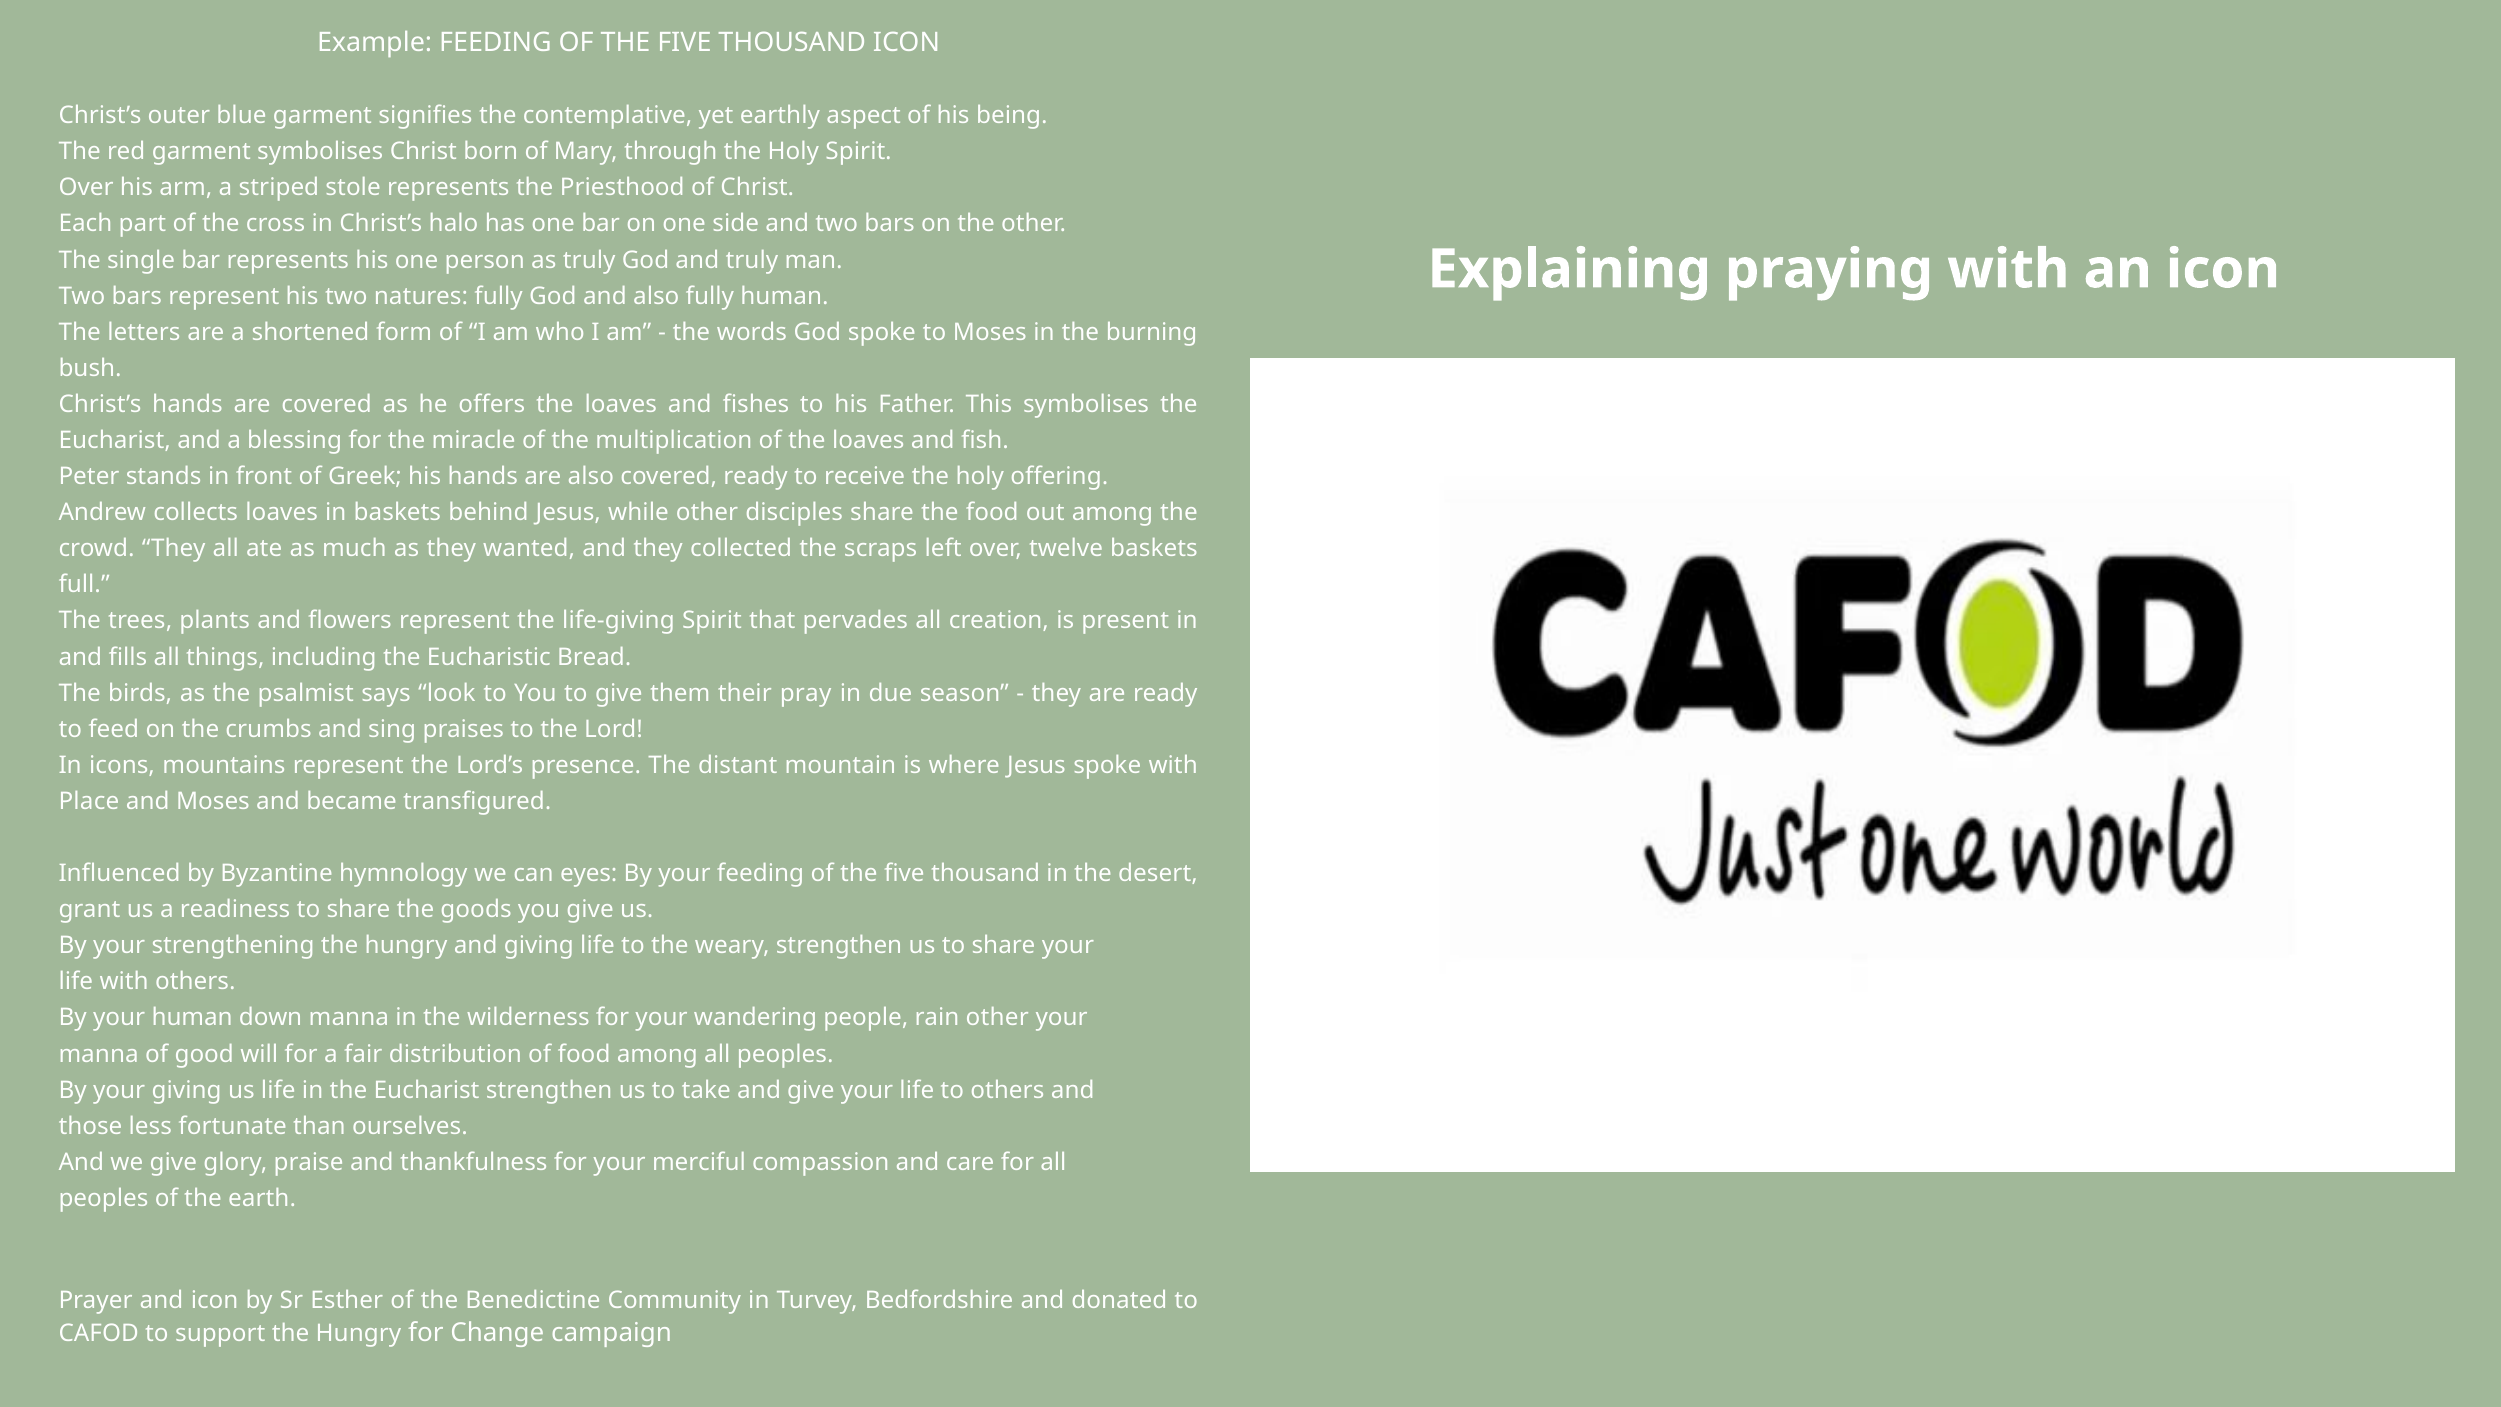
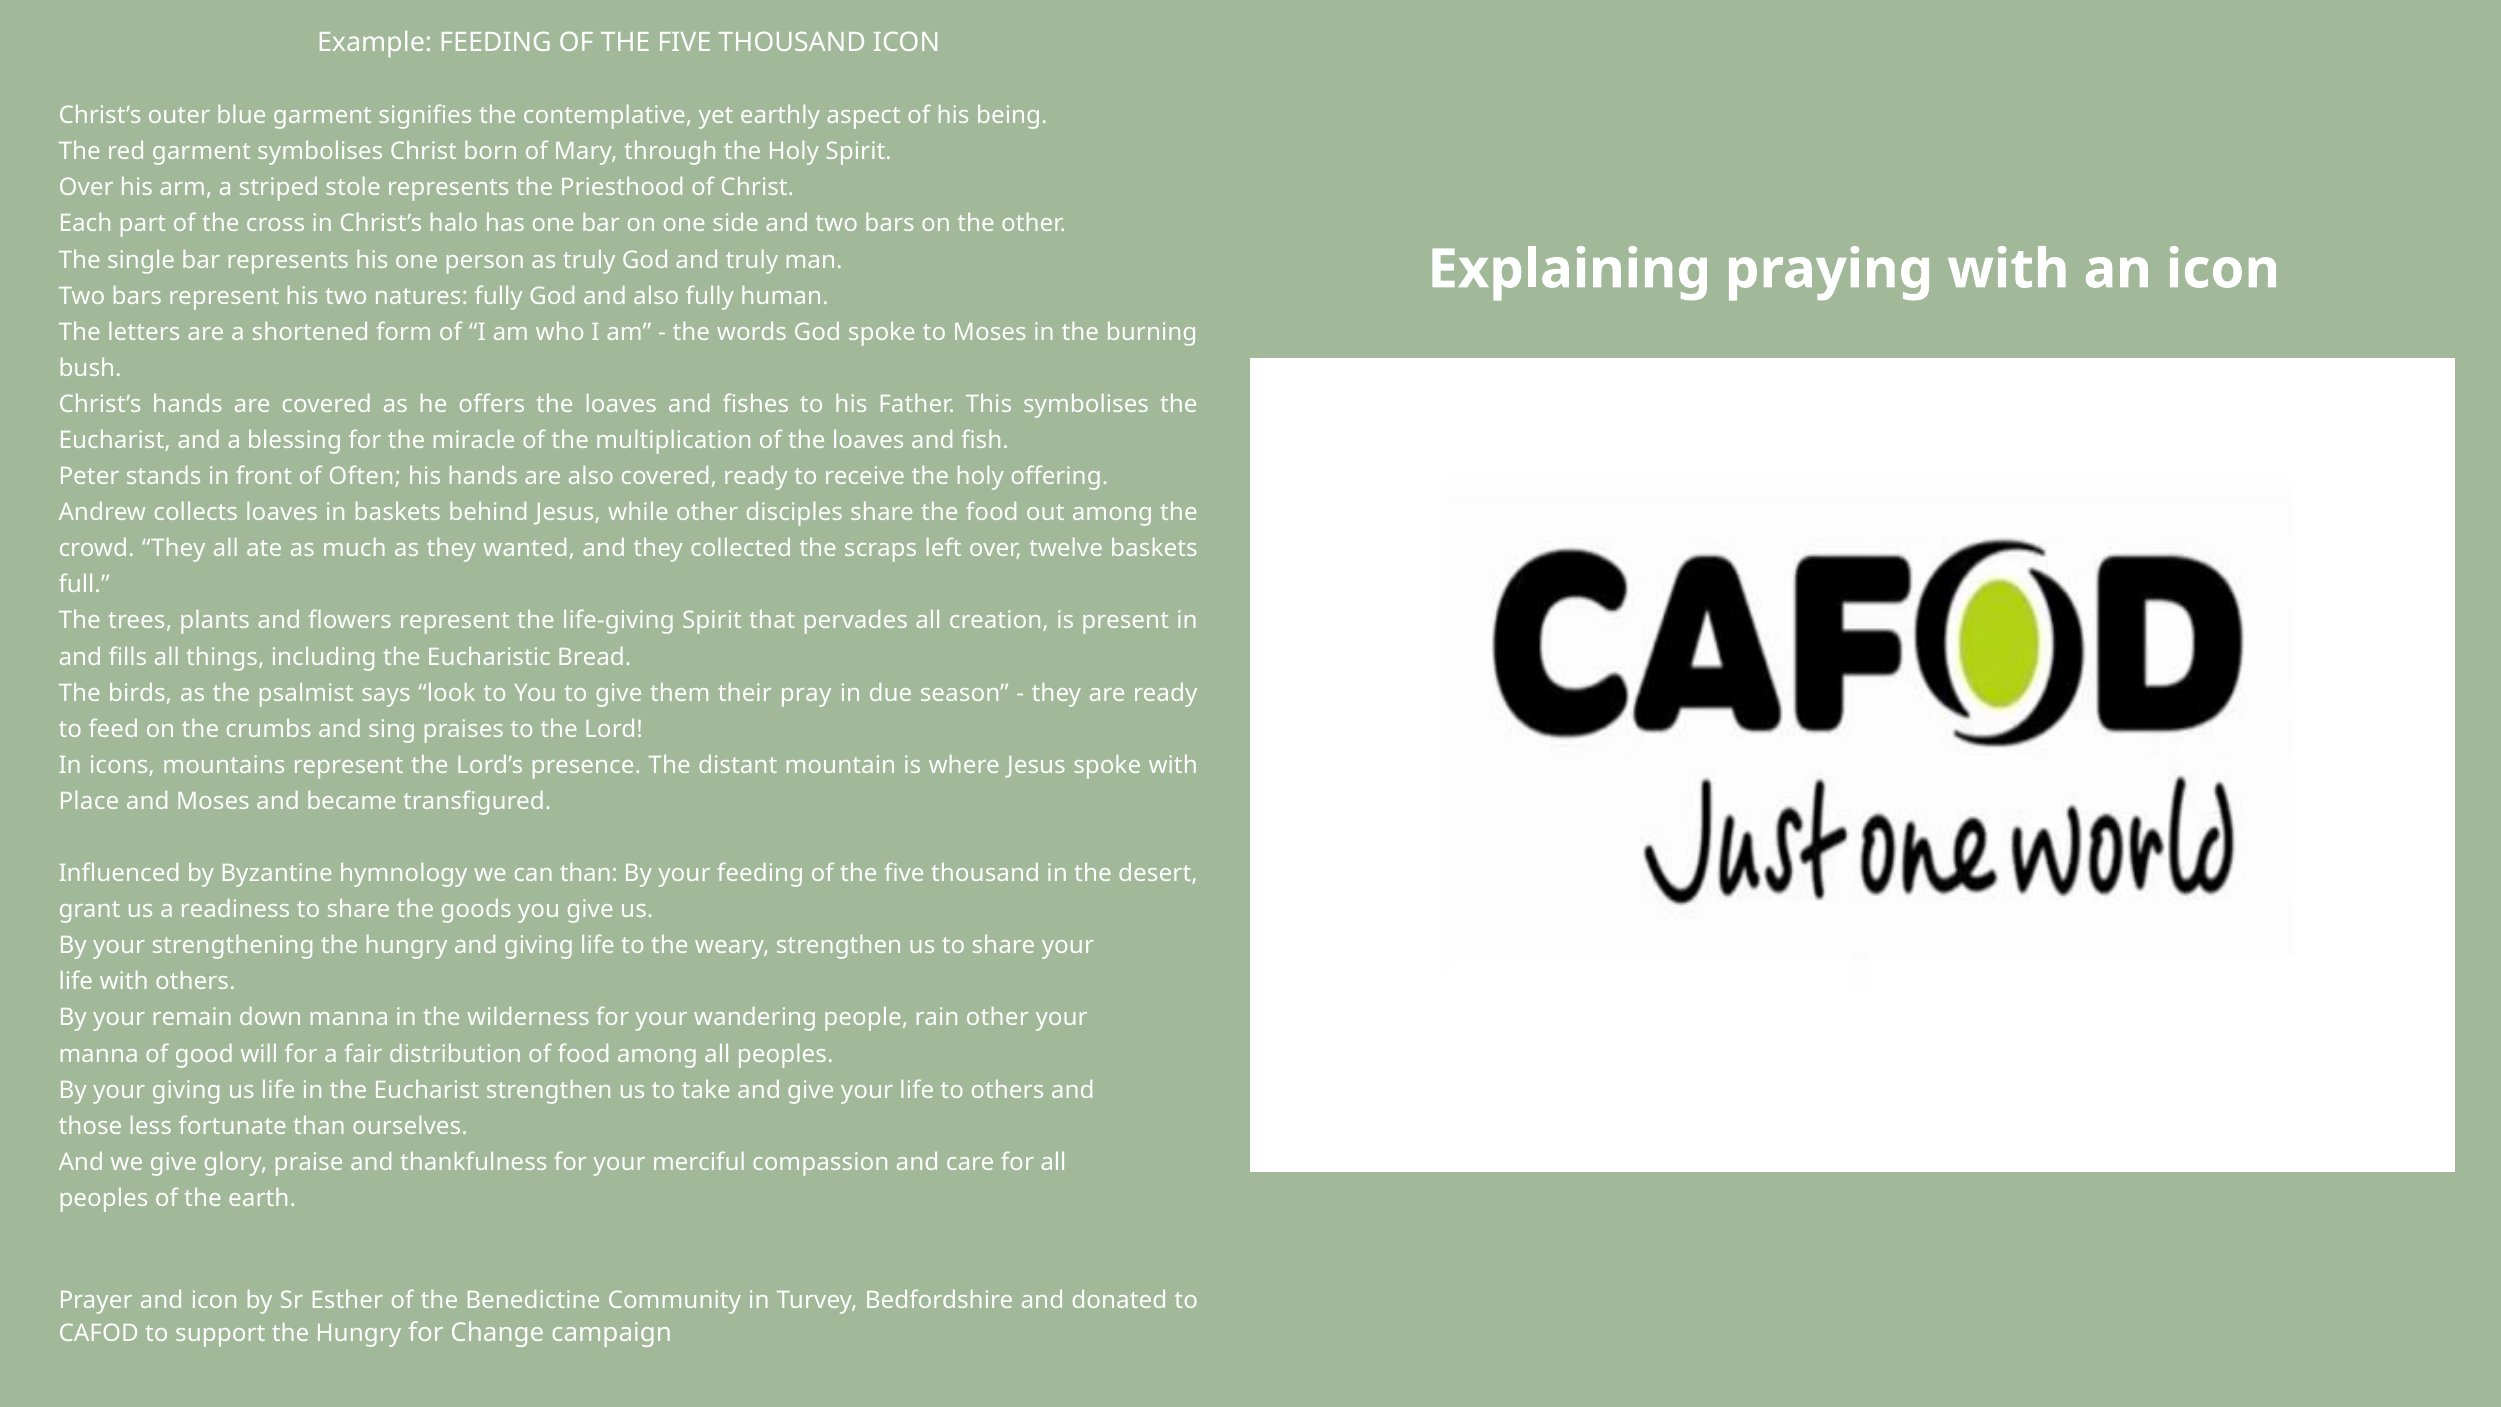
Greek: Greek -> Often (365, 477)
can eyes: eyes -> than (589, 873)
your human: human -> remain (192, 1018)
